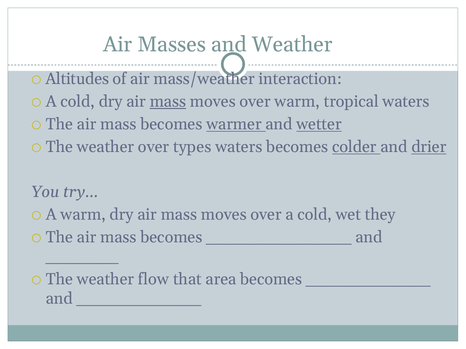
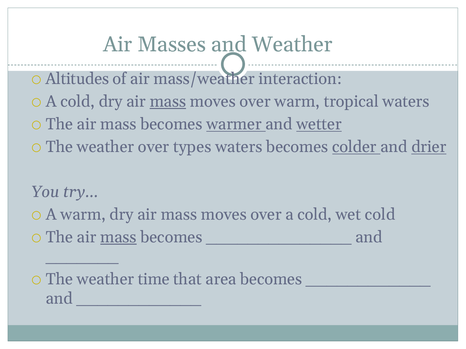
wet they: they -> cold (380, 215)
mass underline: none -> present (118, 238)
flow: flow -> time (154, 280)
